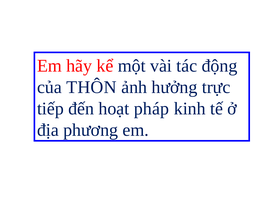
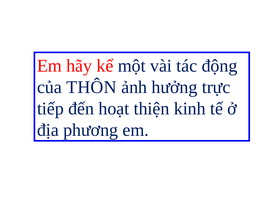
pháp: pháp -> thiện (152, 109)
